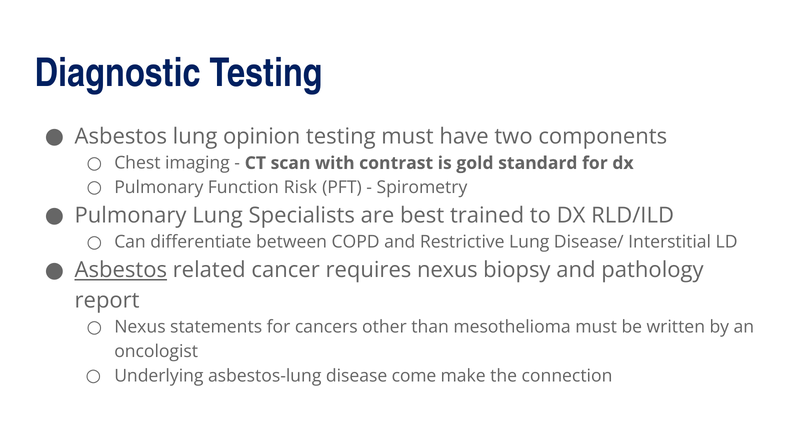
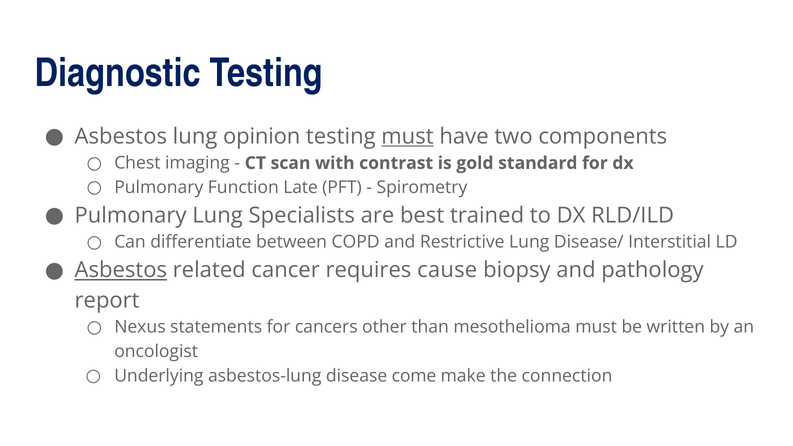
must underline: none -> present (407, 136)
Risk: Risk -> Late (301, 187)
requires nexus: nexus -> cause (447, 270)
